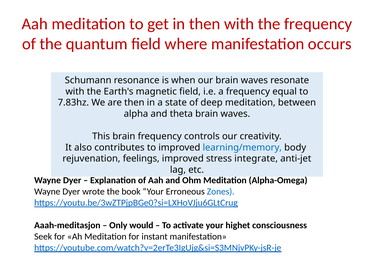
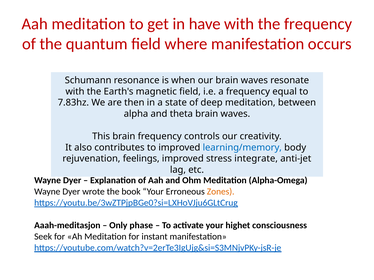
in then: then -> have (205, 24)
Zones colour: blue -> orange (221, 192)
would: would -> phase (141, 226)
